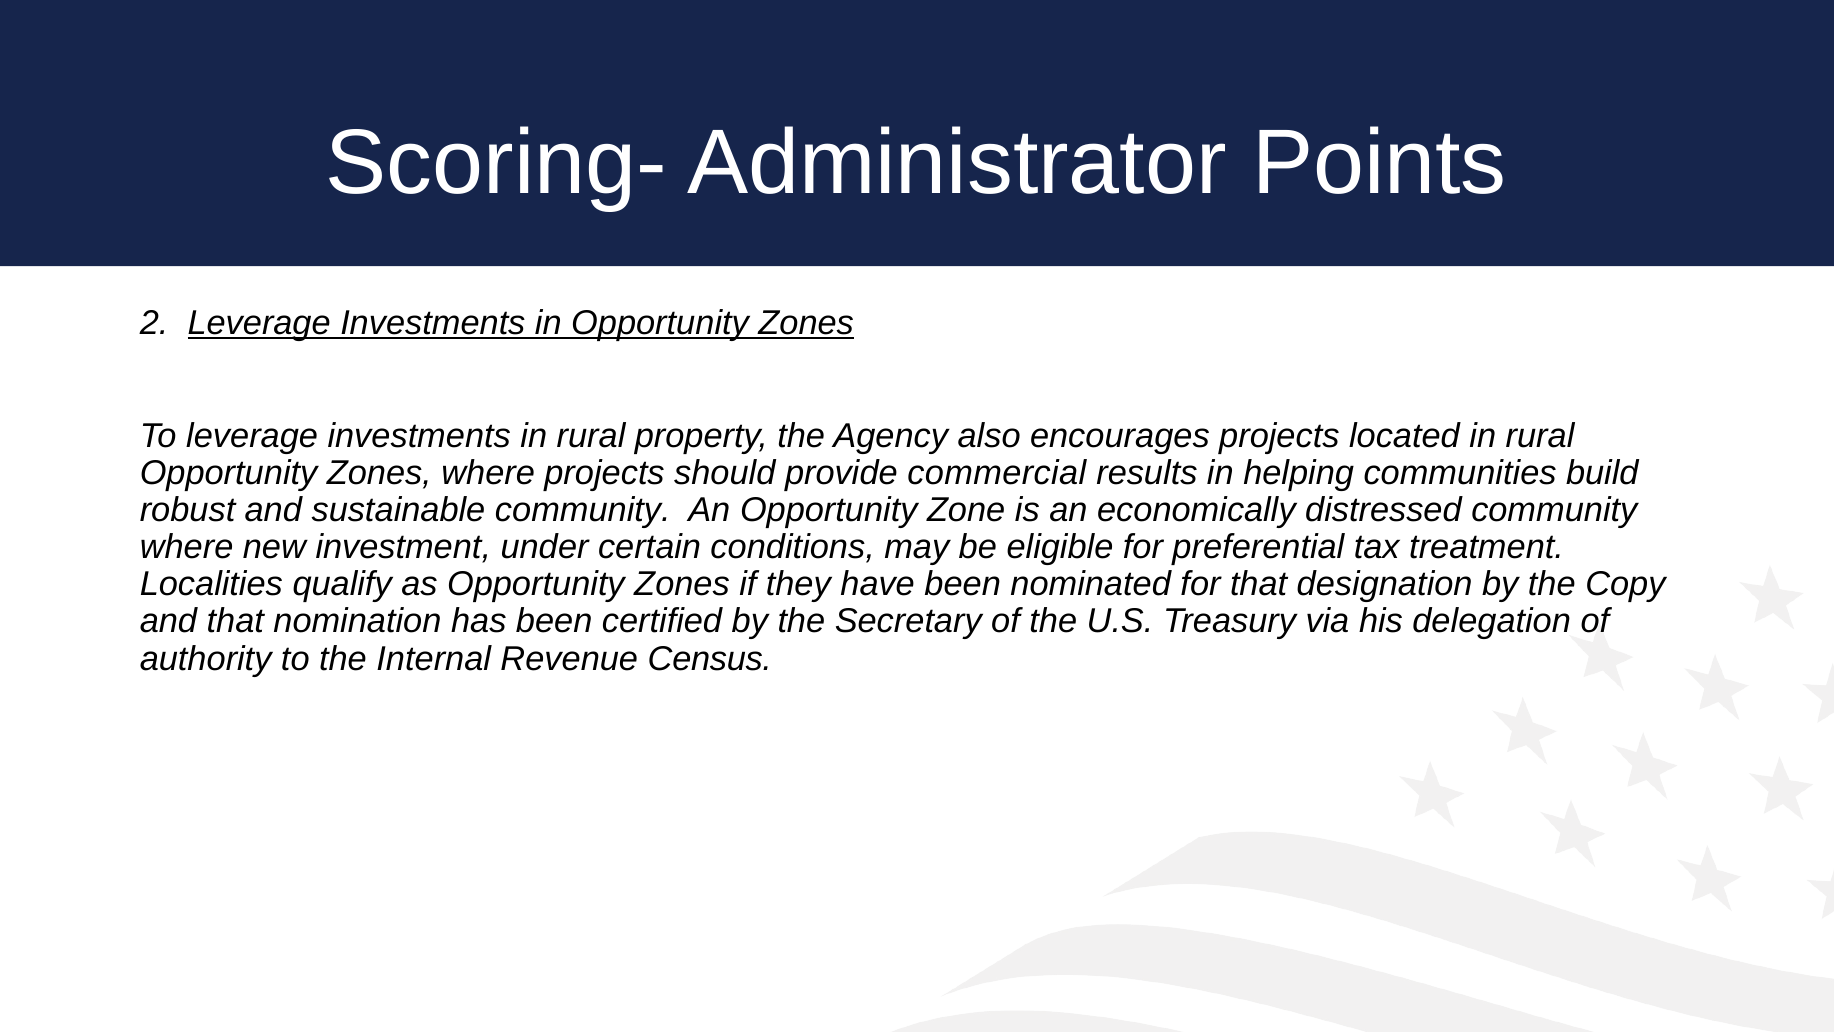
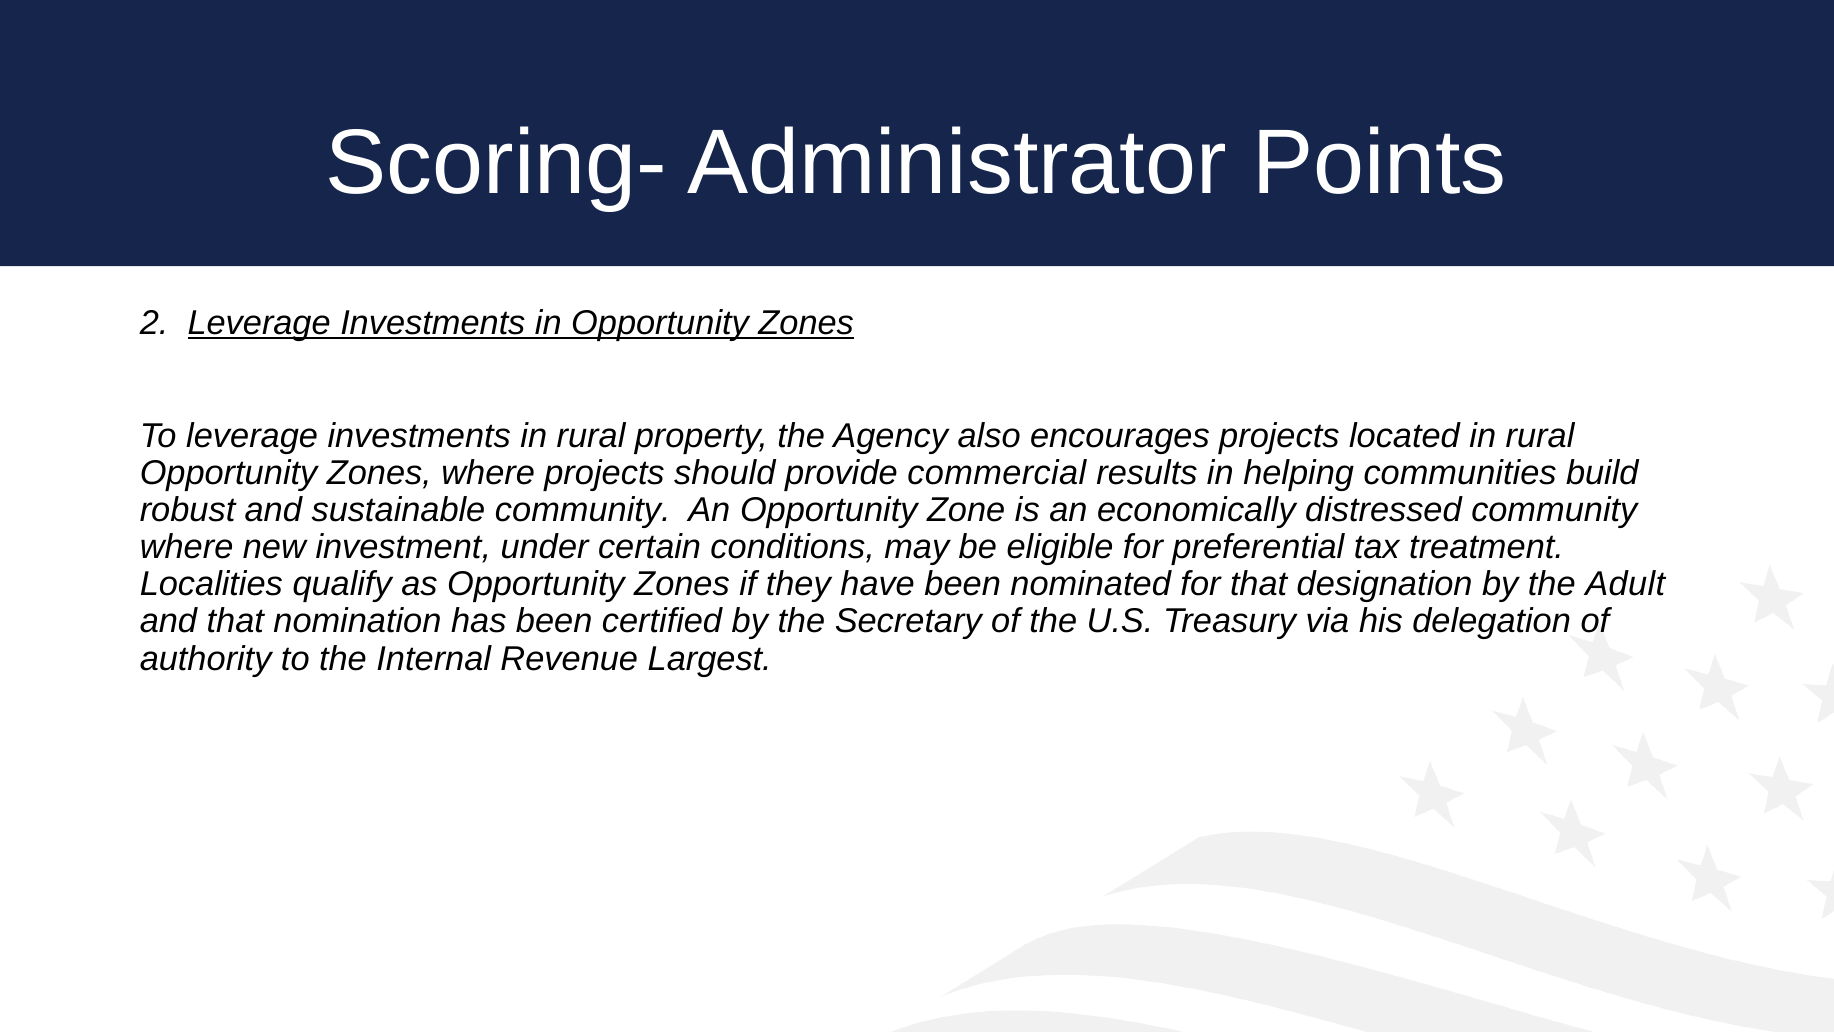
Copy: Copy -> Adult (1625, 584)
Census: Census -> Largest (710, 658)
